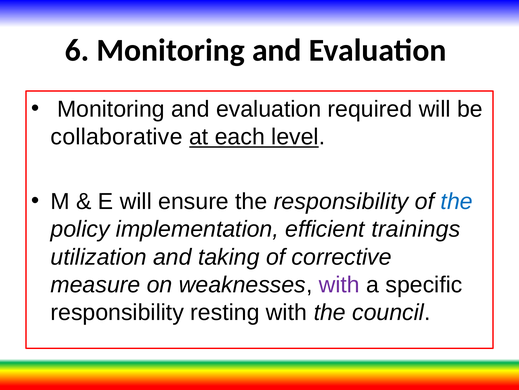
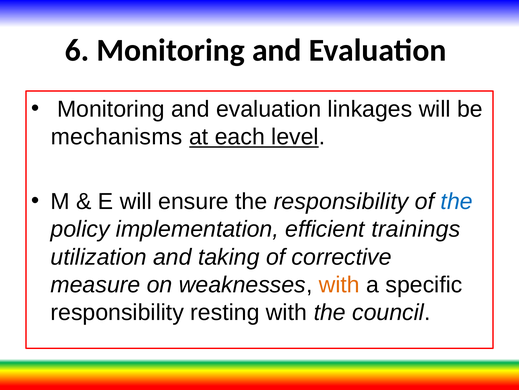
required: required -> linkages (370, 109)
collaborative: collaborative -> mechanisms (117, 137)
with colour: purple -> orange (339, 284)
